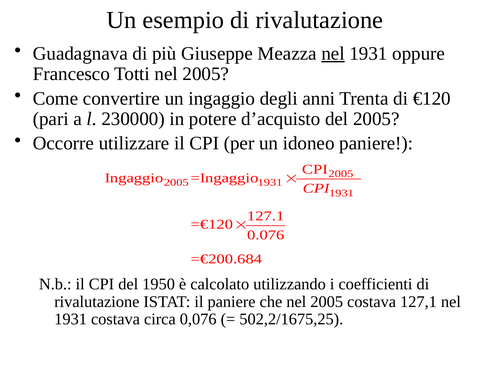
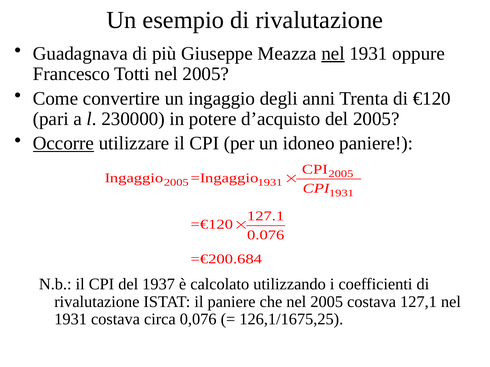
Occorre underline: none -> present (63, 144)
1950: 1950 -> 1937 (159, 284)
502,2/1675,25: 502,2/1675,25 -> 126,1/1675,25 (291, 320)
